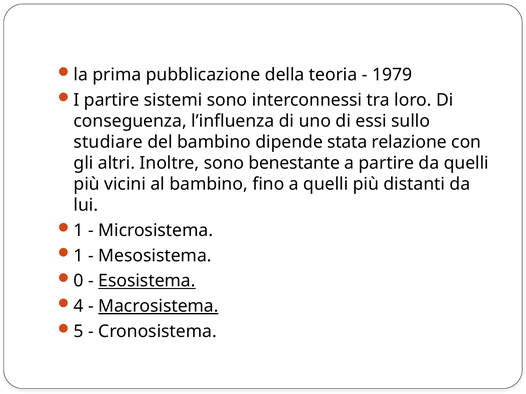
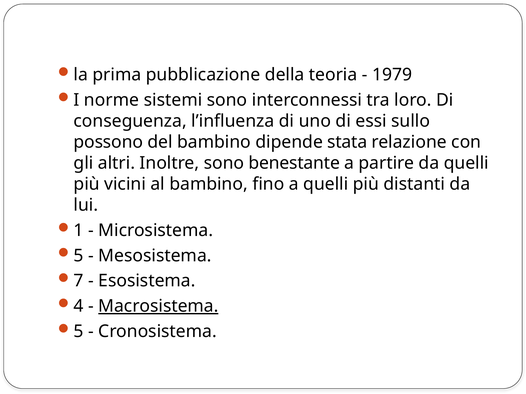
I partire: partire -> norme (112, 100)
studiare: studiare -> possono (108, 142)
1: 1 -> 5 (79, 256)
0: 0 -> 7 (79, 281)
Esosistema underline: present -> none (147, 281)
